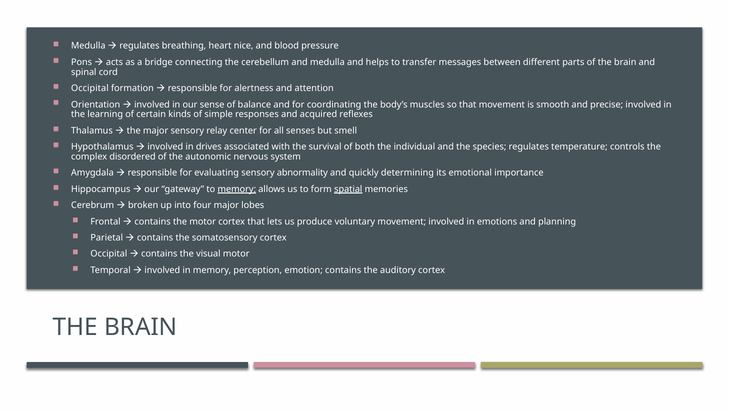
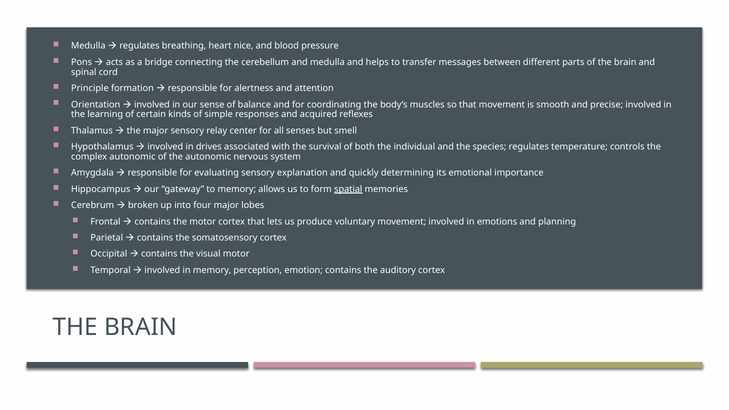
Occipital: Occipital -> Principle (90, 88)
complex disordered: disordered -> autonomic (133, 157)
abnormality: abnormality -> explanation (302, 173)
memory underline: present -> none (237, 189)
